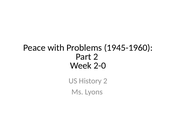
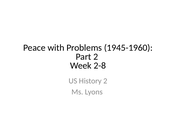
2-0: 2-0 -> 2-8 (100, 66)
